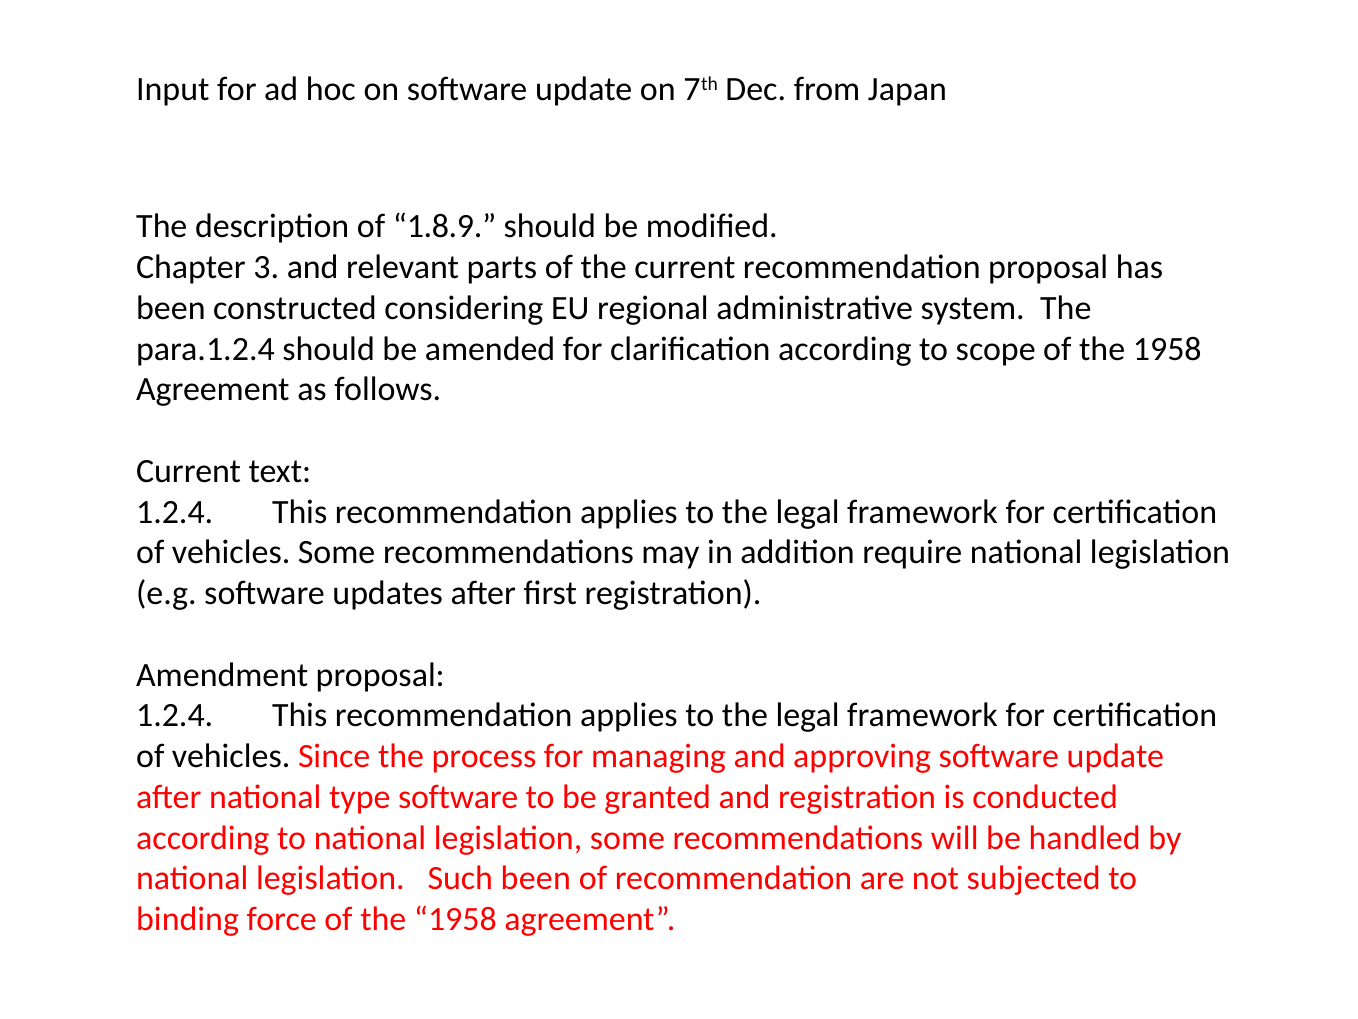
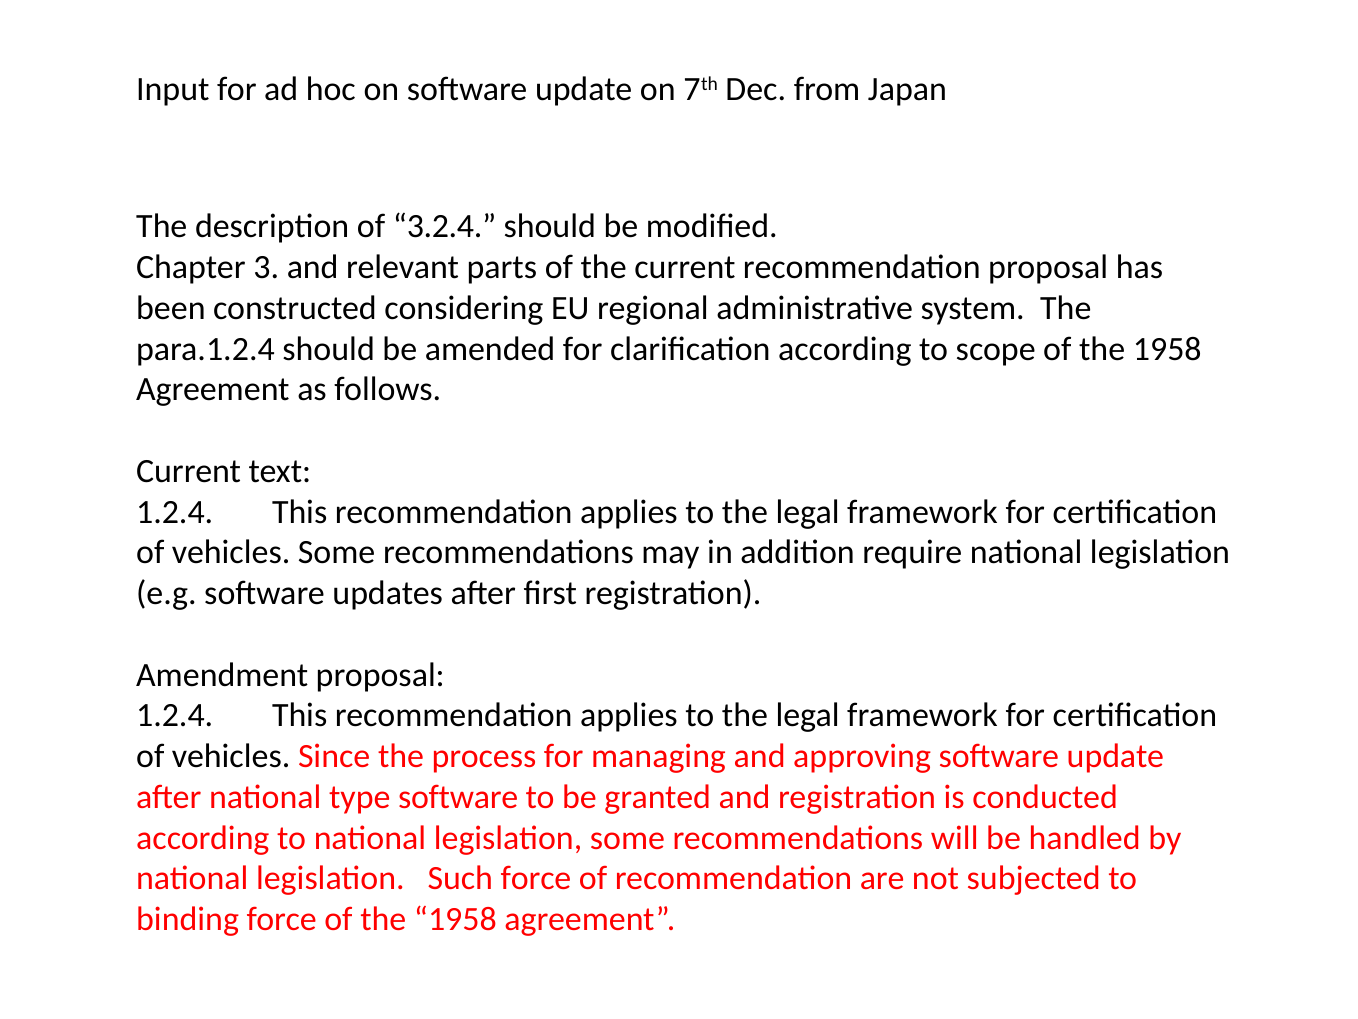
1.8.9: 1.8.9 -> 3.2.4 (445, 226)
Such been: been -> force (536, 878)
